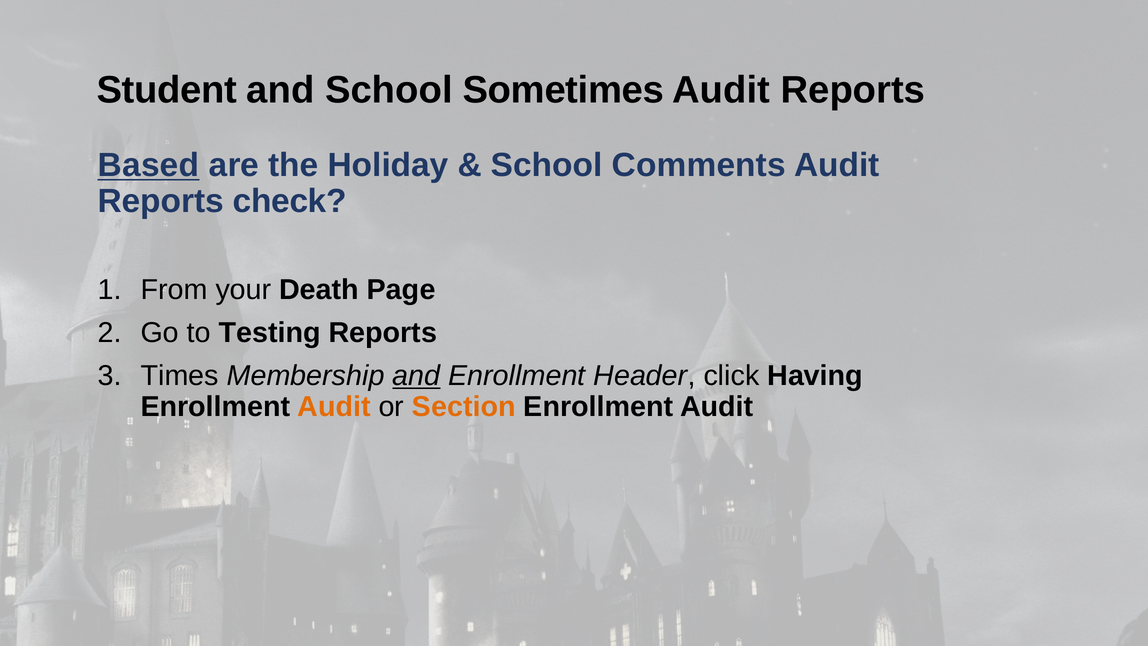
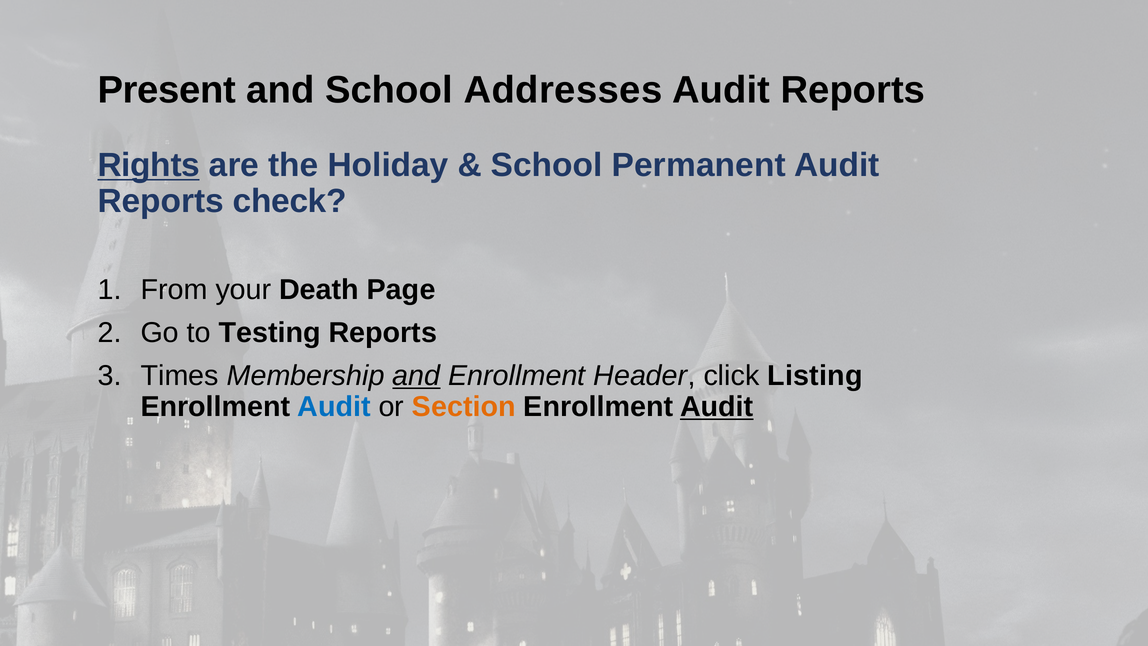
Student: Student -> Present (167, 90)
Sometimes: Sometimes -> Addresses (563, 90)
Based: Based -> Rights (149, 165)
Comments: Comments -> Permanent (699, 165)
Having: Having -> Listing (815, 376)
Audit colour: orange -> blue (334, 407)
Audit underline: none -> present (717, 407)
